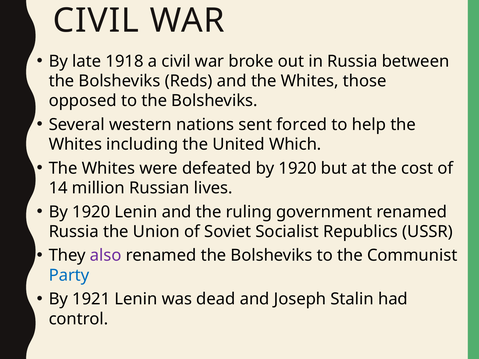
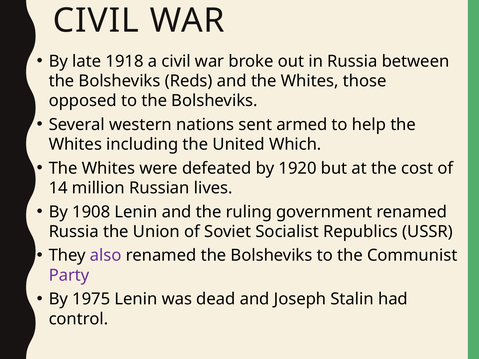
forced: forced -> armed (302, 125)
1920: 1920 -> 1908 (91, 212)
Party colour: blue -> purple (69, 275)
1921: 1921 -> 1975 (91, 299)
